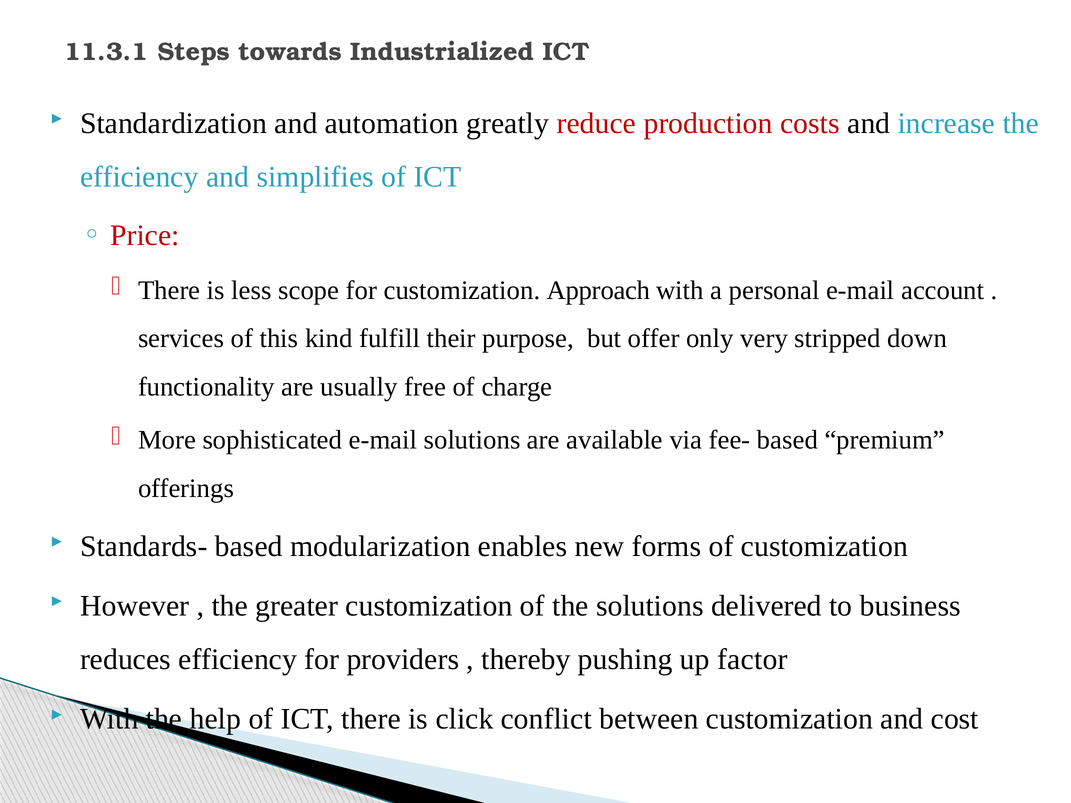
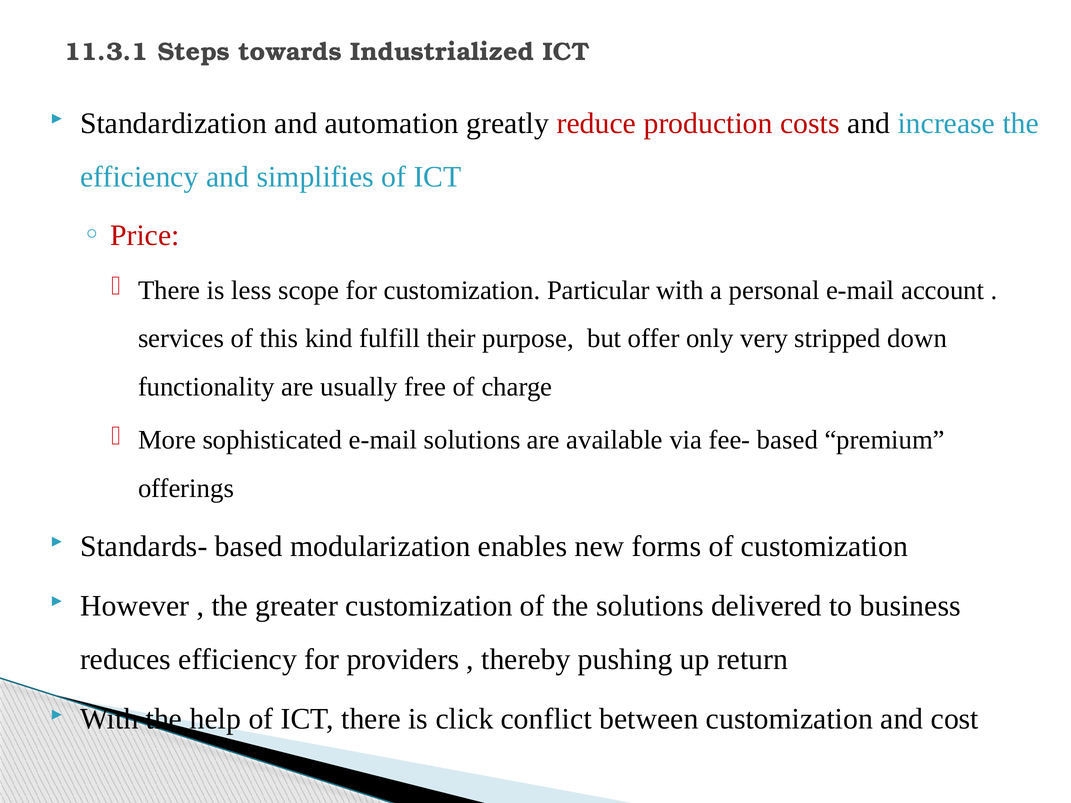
Approach: Approach -> Particular (598, 290)
factor: factor -> return (753, 660)
